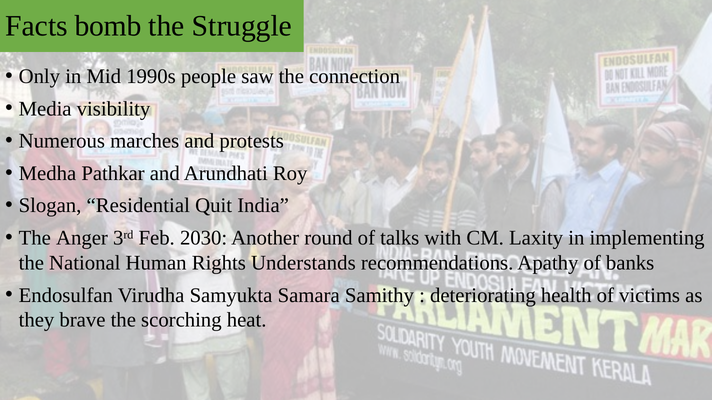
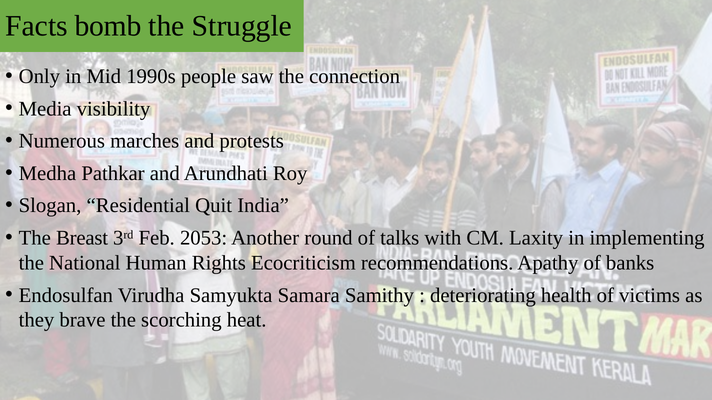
Anger: Anger -> Breast (82, 238)
2030: 2030 -> 2053 (204, 238)
Understands: Understands -> Ecocriticism (303, 263)
